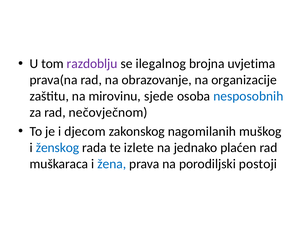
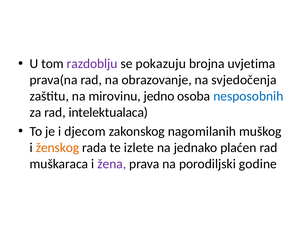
ilegalnog: ilegalnog -> pokazuju (161, 64)
organizacije: organizacije -> svjedočenja (244, 80)
sjede: sjede -> jedno (159, 96)
nečovječnom: nečovječnom -> intelektualaca (108, 112)
ženskog colour: blue -> orange (57, 148)
žena colour: blue -> purple (112, 164)
postoji: postoji -> godine (258, 164)
